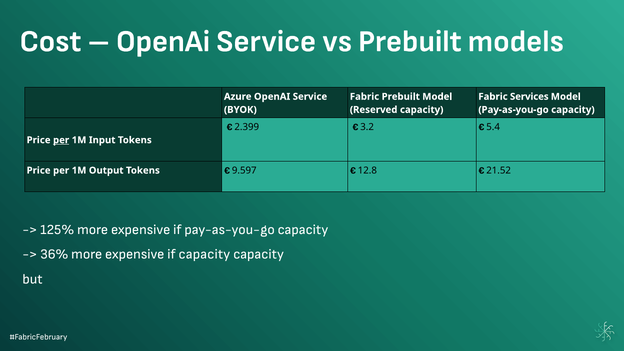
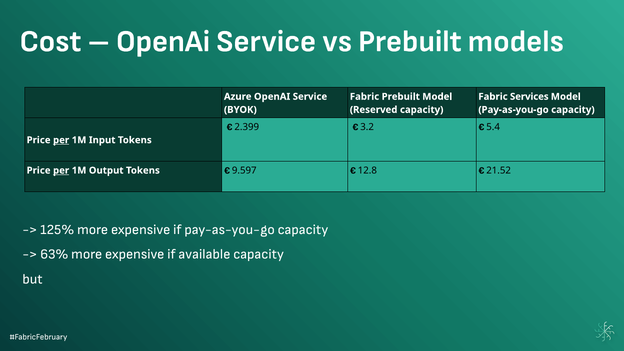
per underline: none -> present (61, 170)
36%: 36% -> 63% (54, 254)
if capacity: capacity -> available (204, 254)
